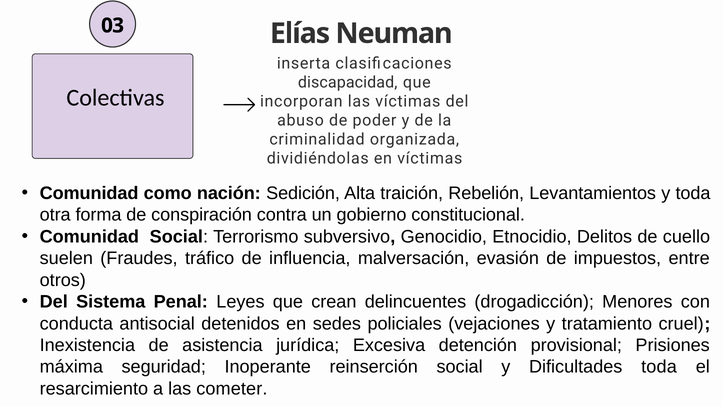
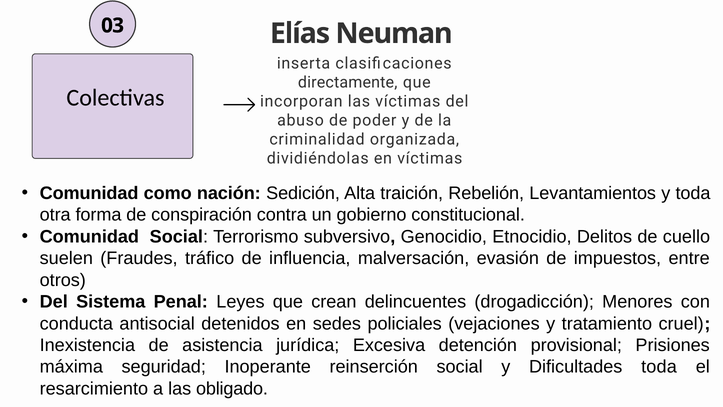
discapacidad: discapacidad -> directamente (348, 83)
cometer: cometer -> obligado (232, 388)
